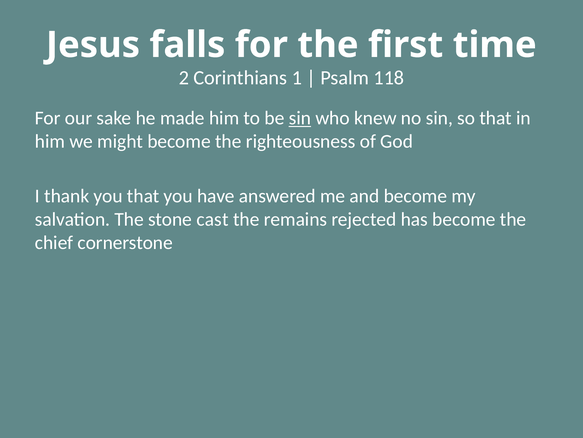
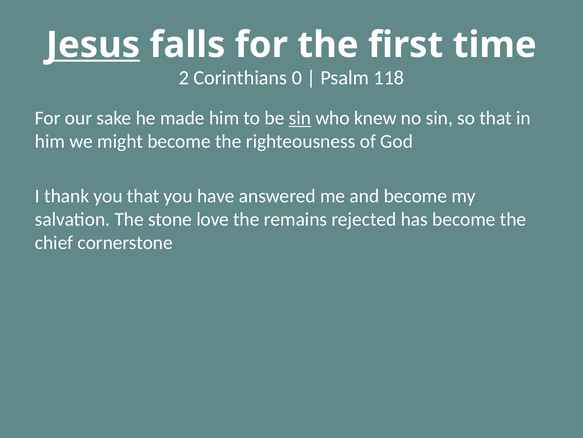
Jesus underline: none -> present (93, 45)
1: 1 -> 0 (297, 78)
cast: cast -> love (213, 219)
